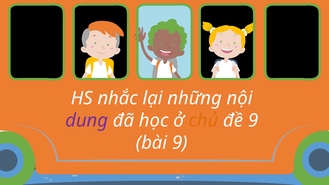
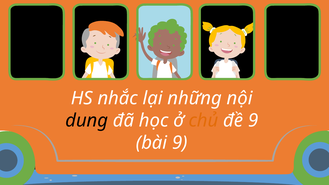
dung colour: purple -> black (87, 121)
